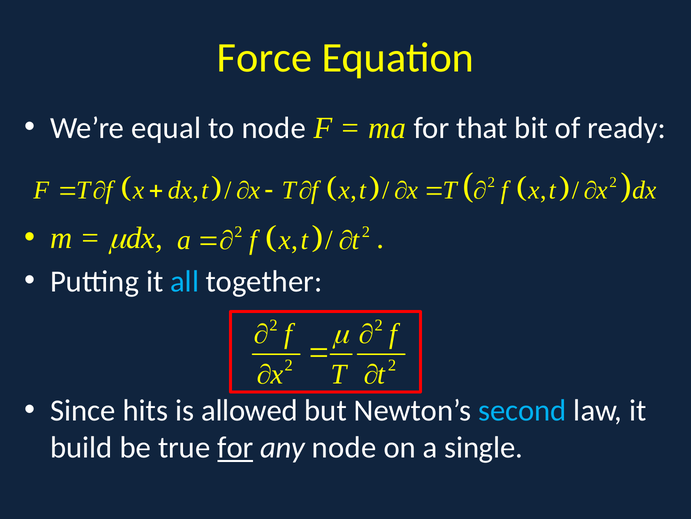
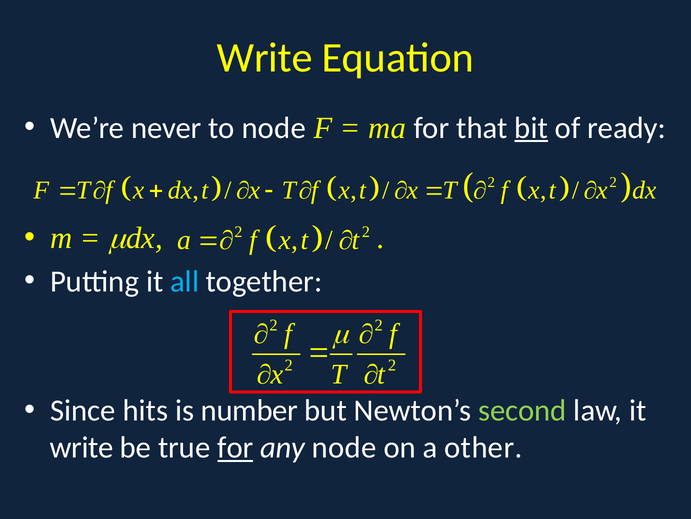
Force: Force -> Write (265, 58)
equal: equal -> never (166, 128)
bit underline: none -> present (531, 128)
allowed: allowed -> number (249, 410)
second colour: light blue -> light green (522, 410)
build: build -> write (82, 447)
single: single -> other (483, 447)
